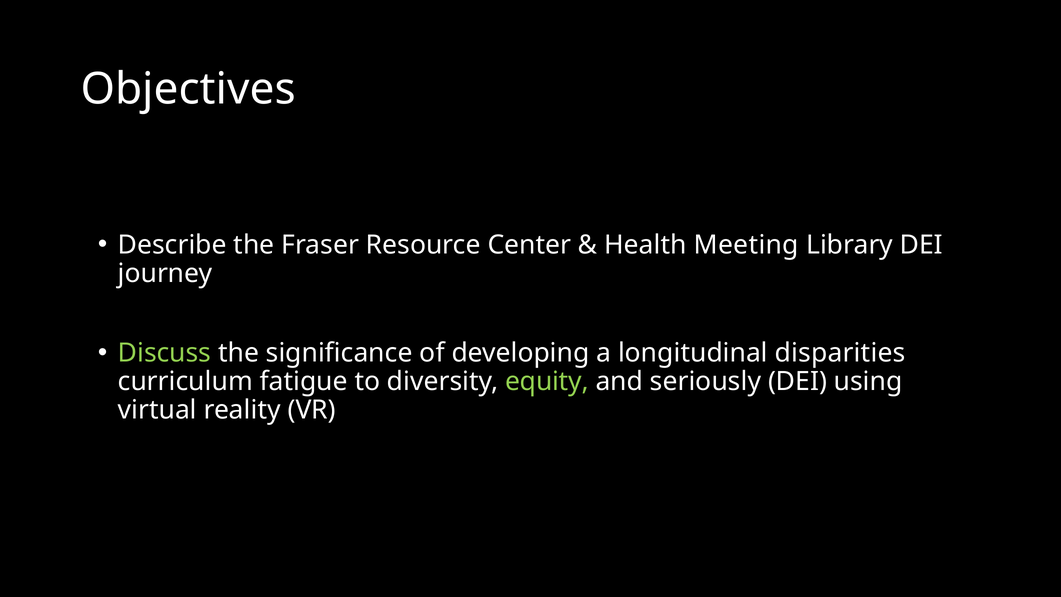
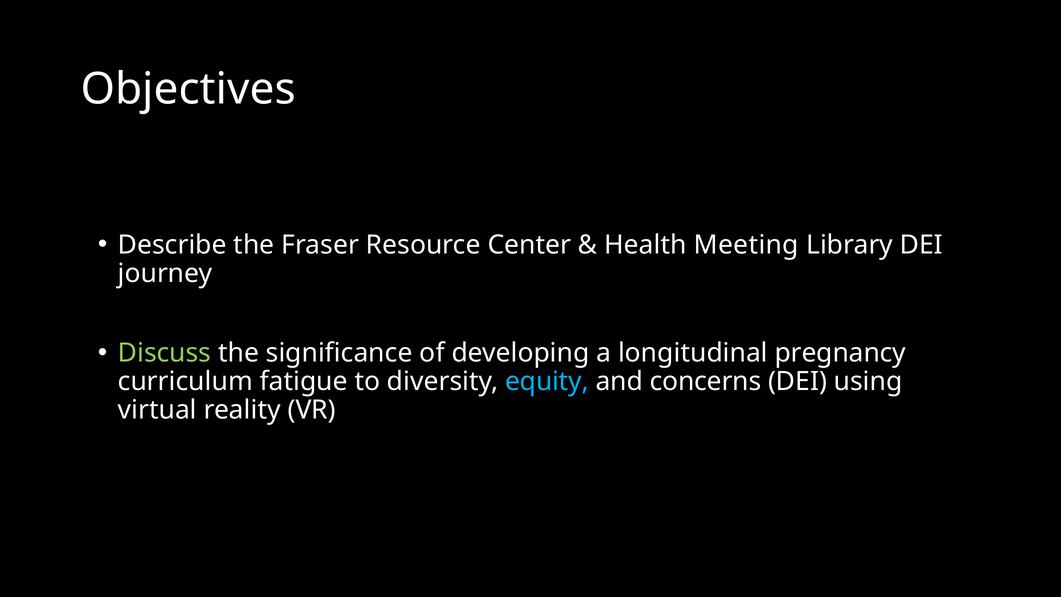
disparities: disparities -> pregnancy (840, 353)
equity colour: light green -> light blue (547, 381)
seriously: seriously -> concerns (706, 381)
